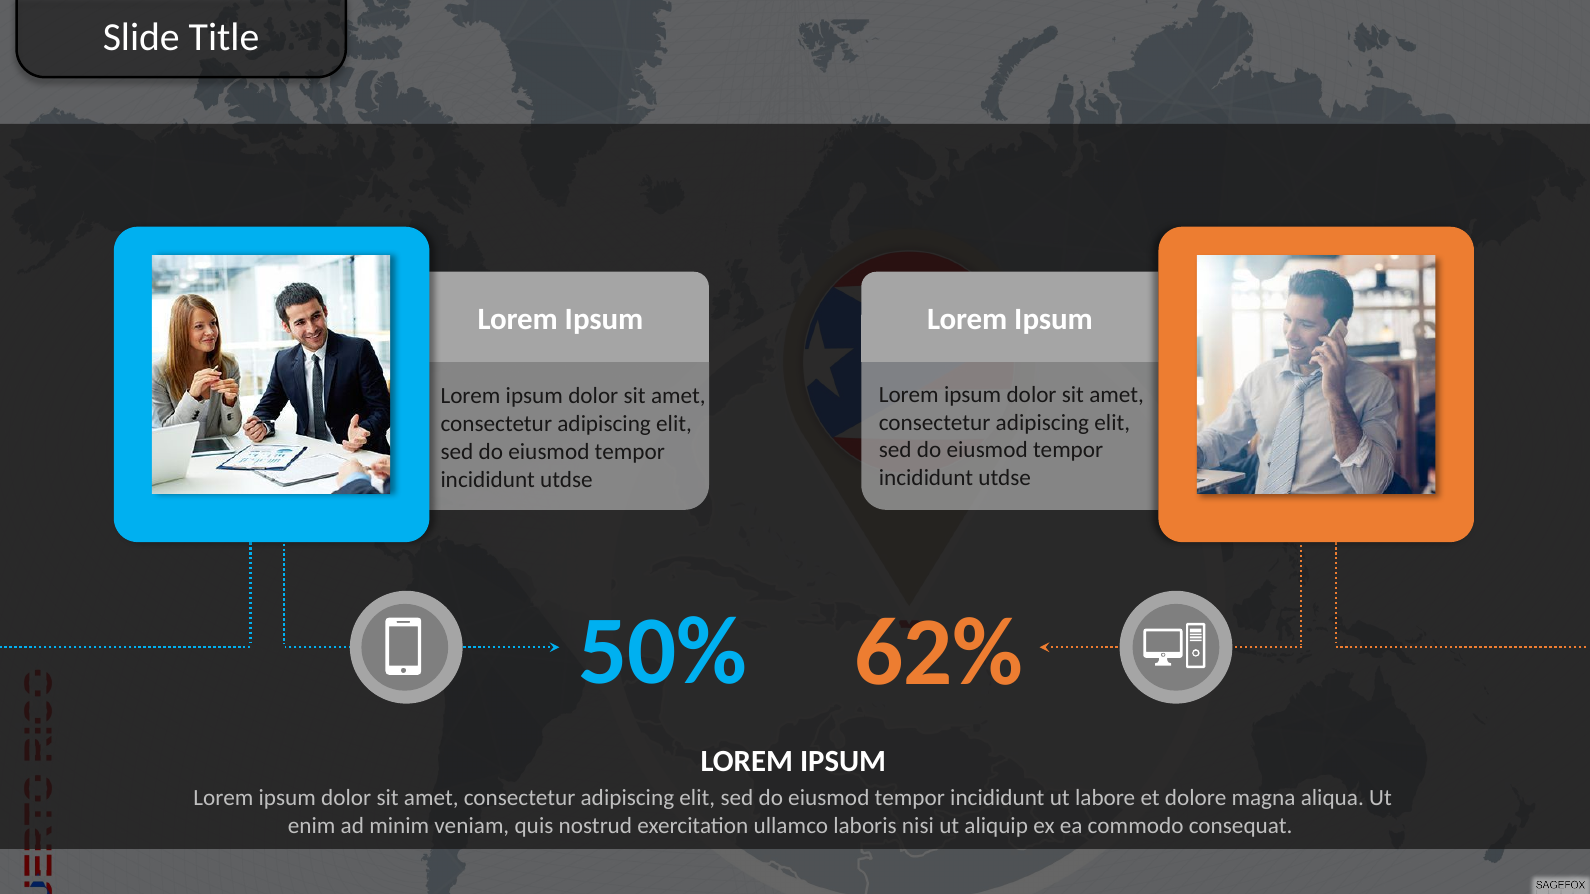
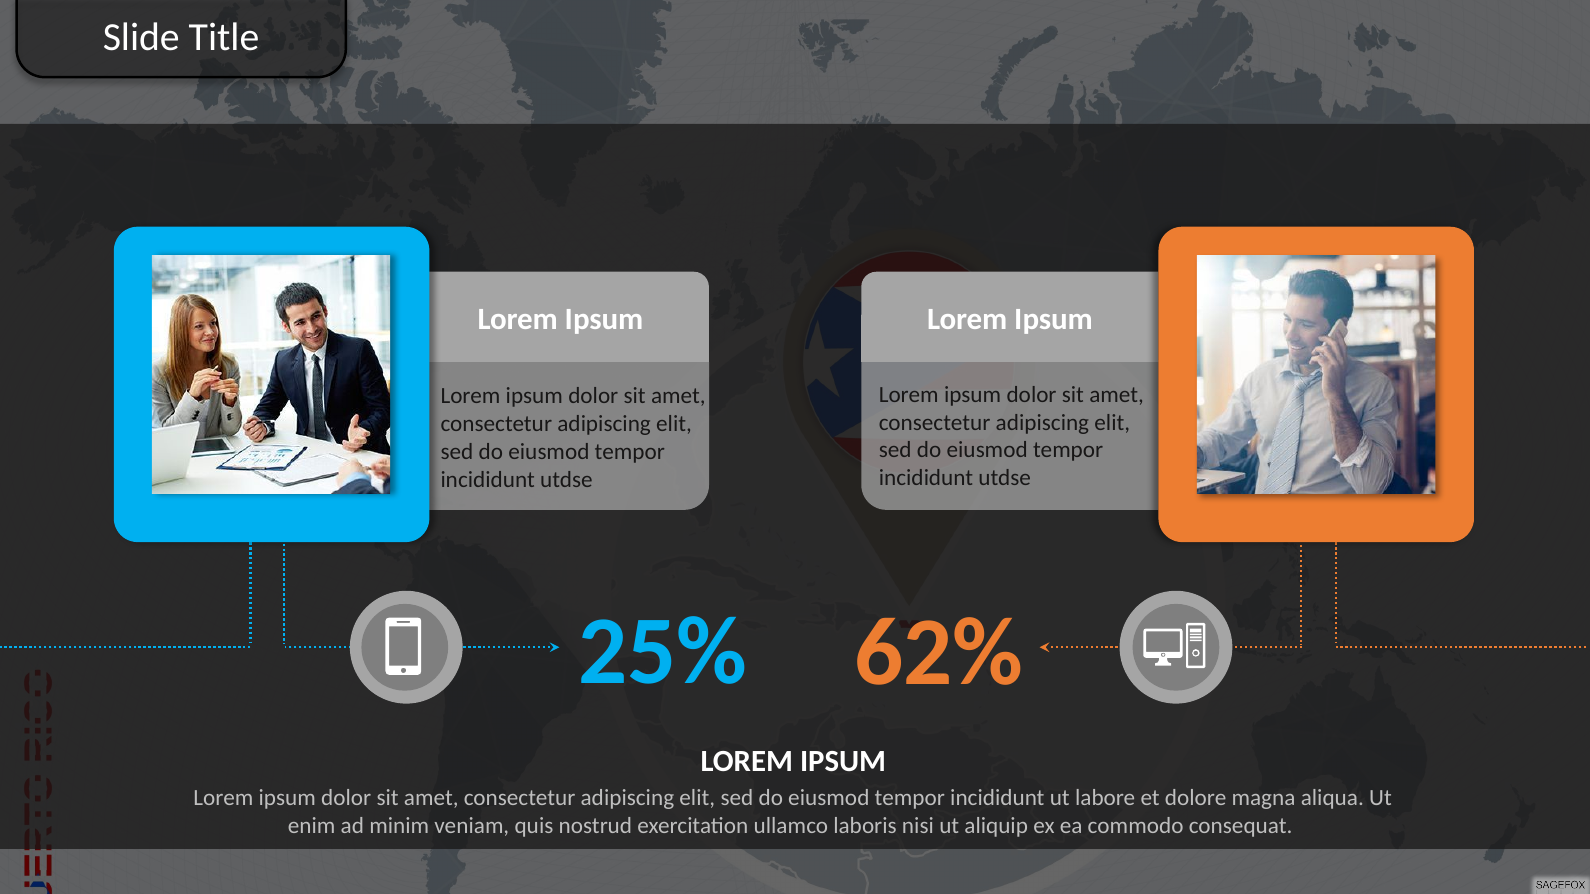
50%: 50% -> 25% (663, 652)
